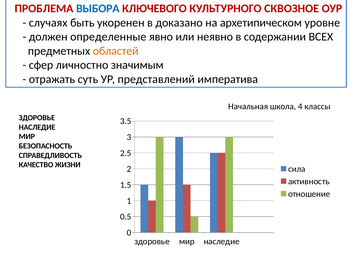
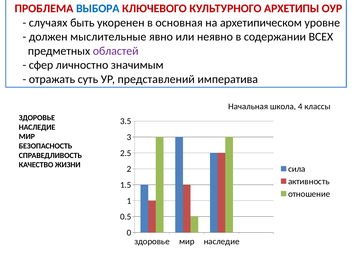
СКВОЗНОЕ: СКВОЗНОЕ -> АРХЕТИПЫ (292, 9)
доказано: доказано -> основная (179, 23)
определенные: определенные -> мыслительные (108, 37)
областей colour: orange -> purple (116, 51)
